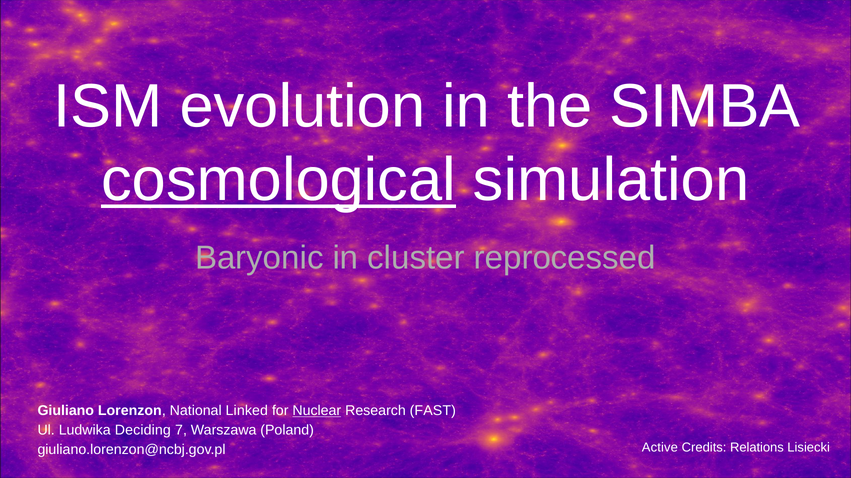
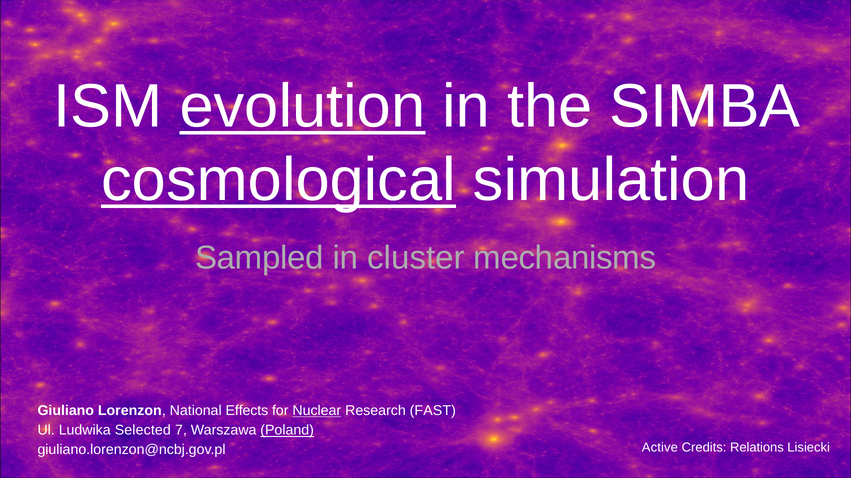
evolution underline: none -> present (302, 106)
Baryonic: Baryonic -> Sampled (259, 258)
reprocessed: reprocessed -> mechanisms (565, 258)
Linked: Linked -> Effects (247, 411)
Deciding: Deciding -> Selected (143, 431)
Poland underline: none -> present (287, 431)
